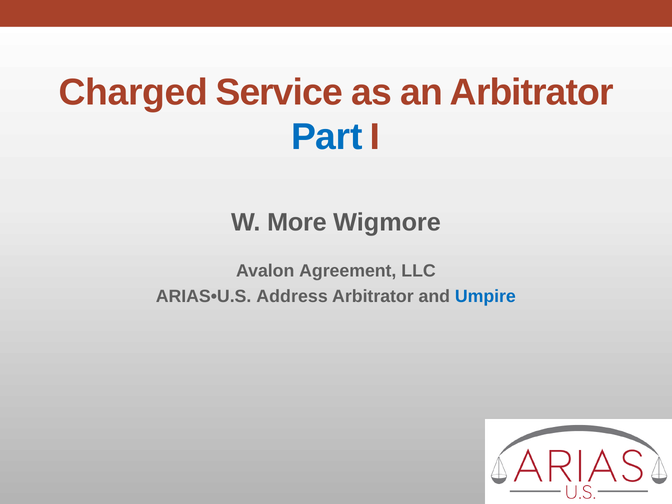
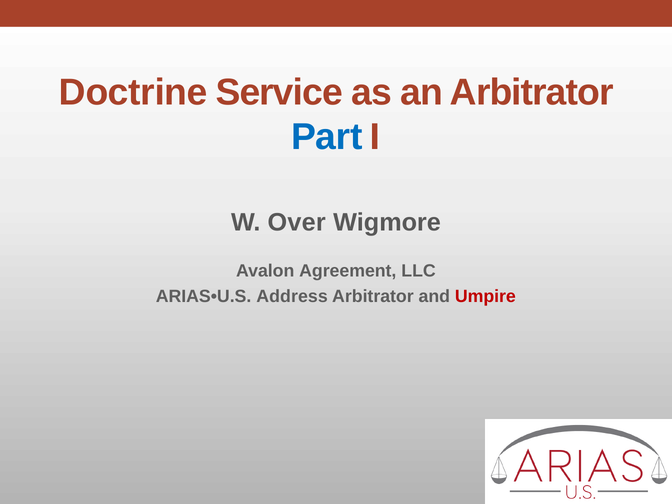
Charged: Charged -> Doctrine (133, 92)
More: More -> Over (297, 222)
Umpire colour: blue -> red (485, 296)
